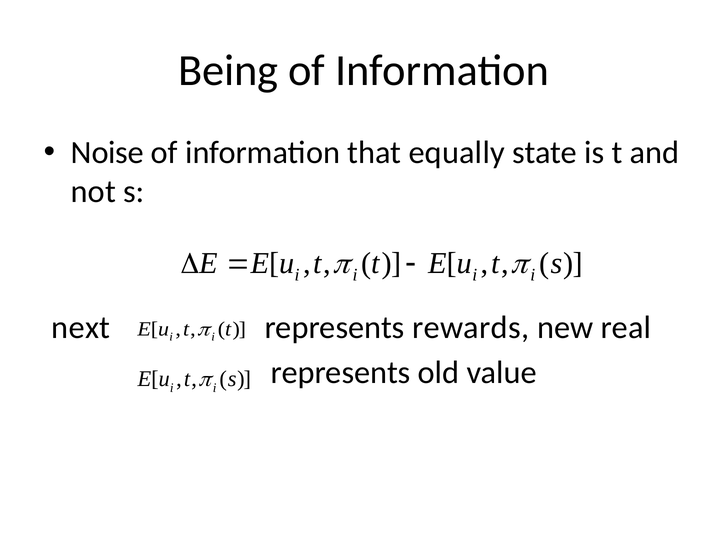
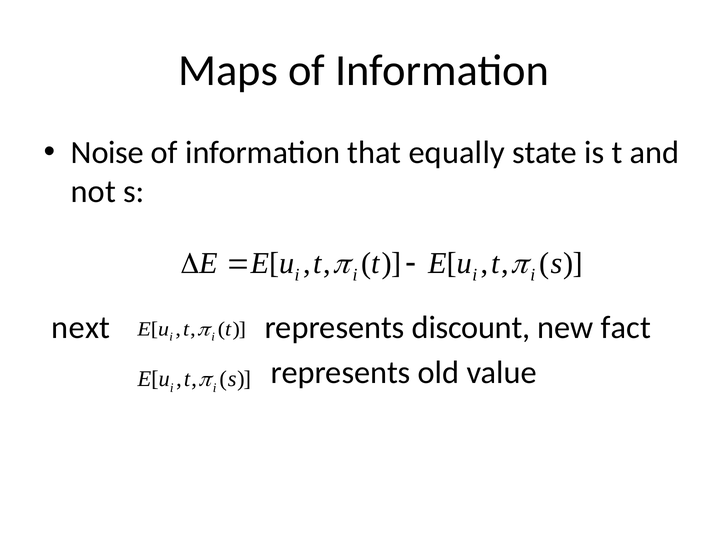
Being: Being -> Maps (228, 70)
rewards: rewards -> discount (471, 327)
real: real -> fact (626, 327)
